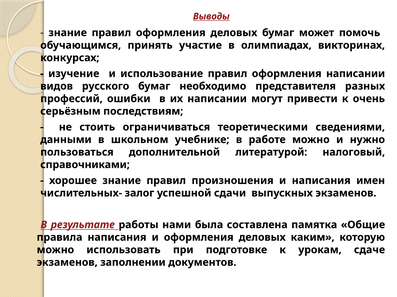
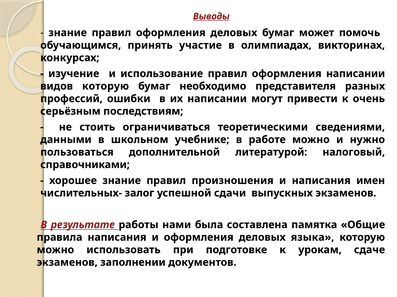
видов русского: русского -> которую (106, 86)
каким: каким -> языка (313, 238)
